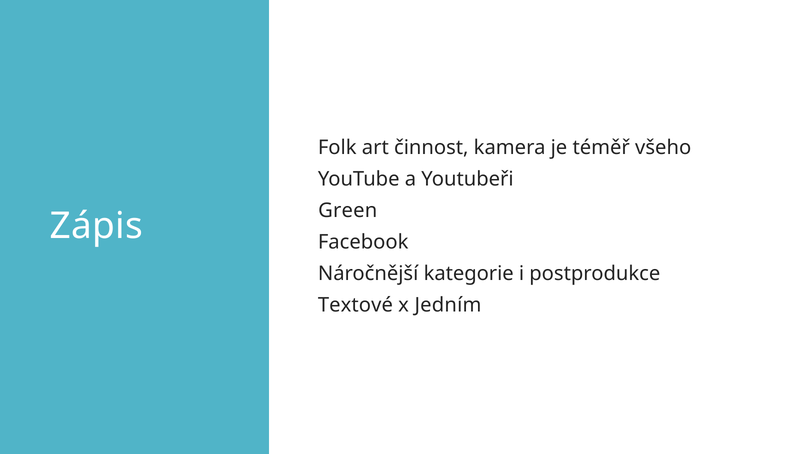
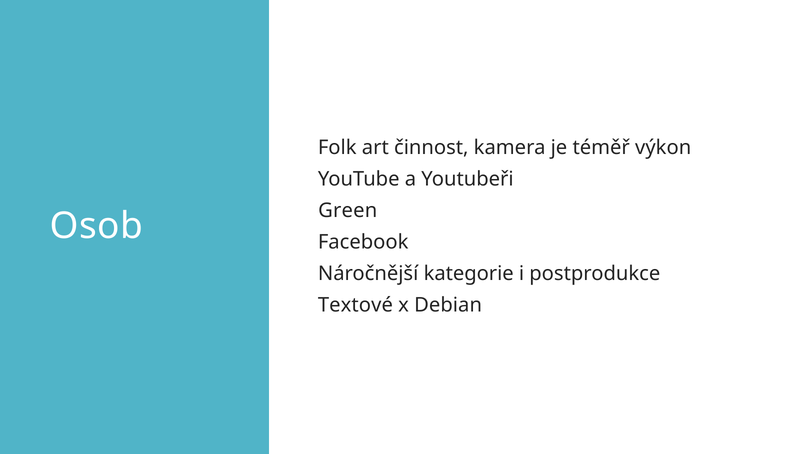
všeho: všeho -> výkon (663, 148)
Zápis: Zápis -> Osob (96, 226)
Jedním: Jedním -> Debian (448, 306)
